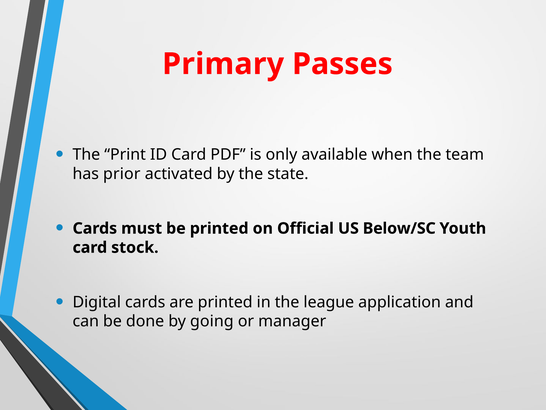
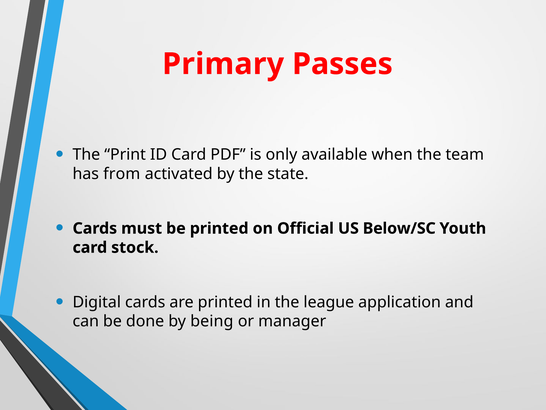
prior: prior -> from (122, 174)
going: going -> being (212, 321)
